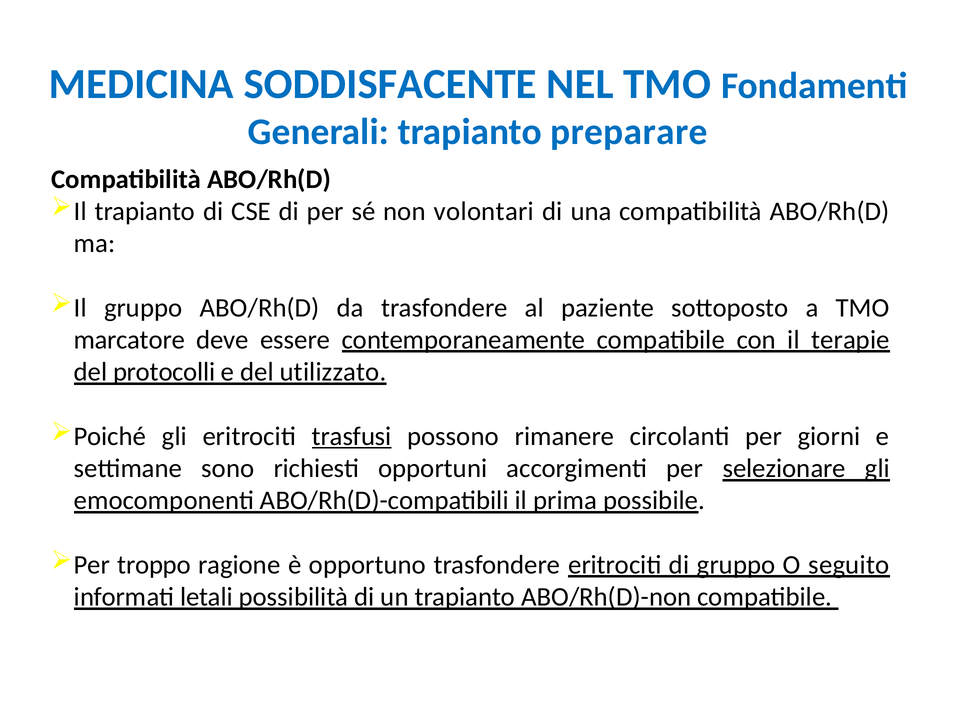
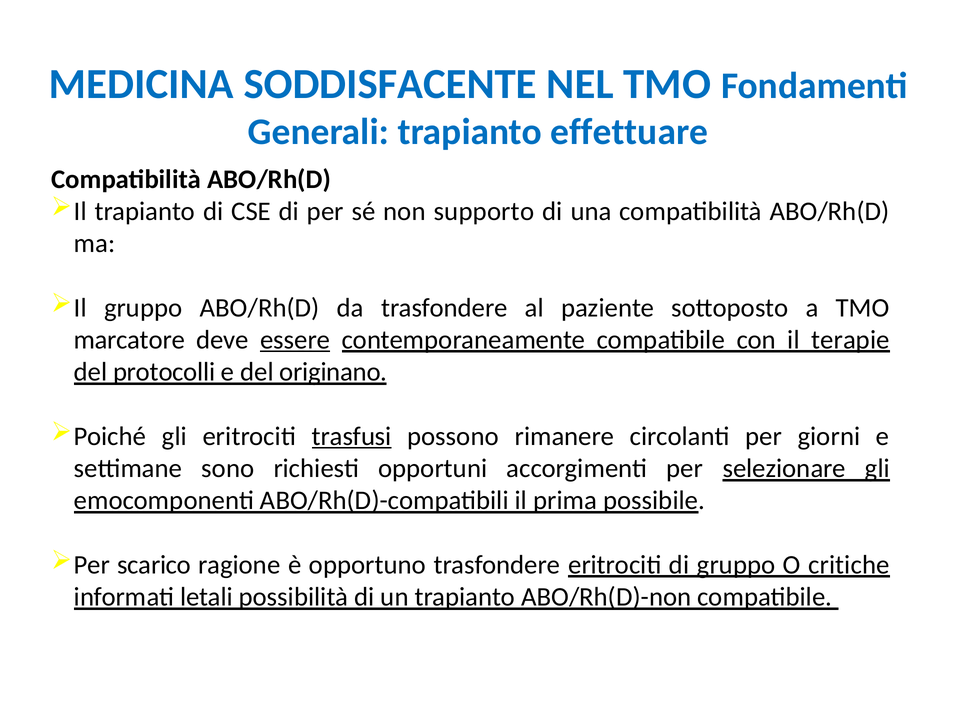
preparare: preparare -> effettuare (629, 132)
volontari: volontari -> supporto (484, 211)
essere underline: none -> present (295, 340)
utilizzato: utilizzato -> originano (333, 372)
troppo: troppo -> scarico (154, 565)
seguito: seguito -> critiche (849, 565)
